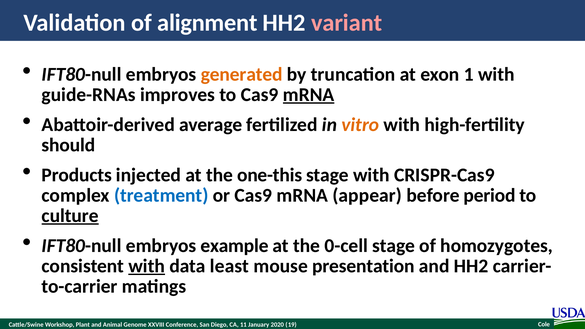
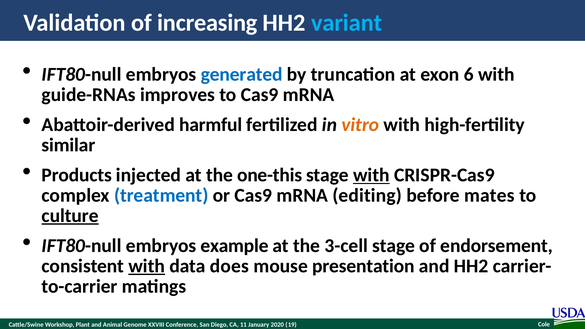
alignment: alignment -> increasing (207, 23)
variant colour: pink -> light blue (347, 23)
generated colour: orange -> blue (242, 74)
1: 1 -> 6 (469, 74)
mRNA underline: present -> none (309, 95)
average: average -> harmful (211, 125)
should: should -> similar (68, 145)
with underline: none -> present (371, 175)
appear: appear -> editing (367, 195)
period: period -> mates (489, 195)
0-cell: 0-cell -> 3-cell (346, 246)
homozygotes: homozygotes -> endorsement (497, 246)
least: least -> does (229, 266)
